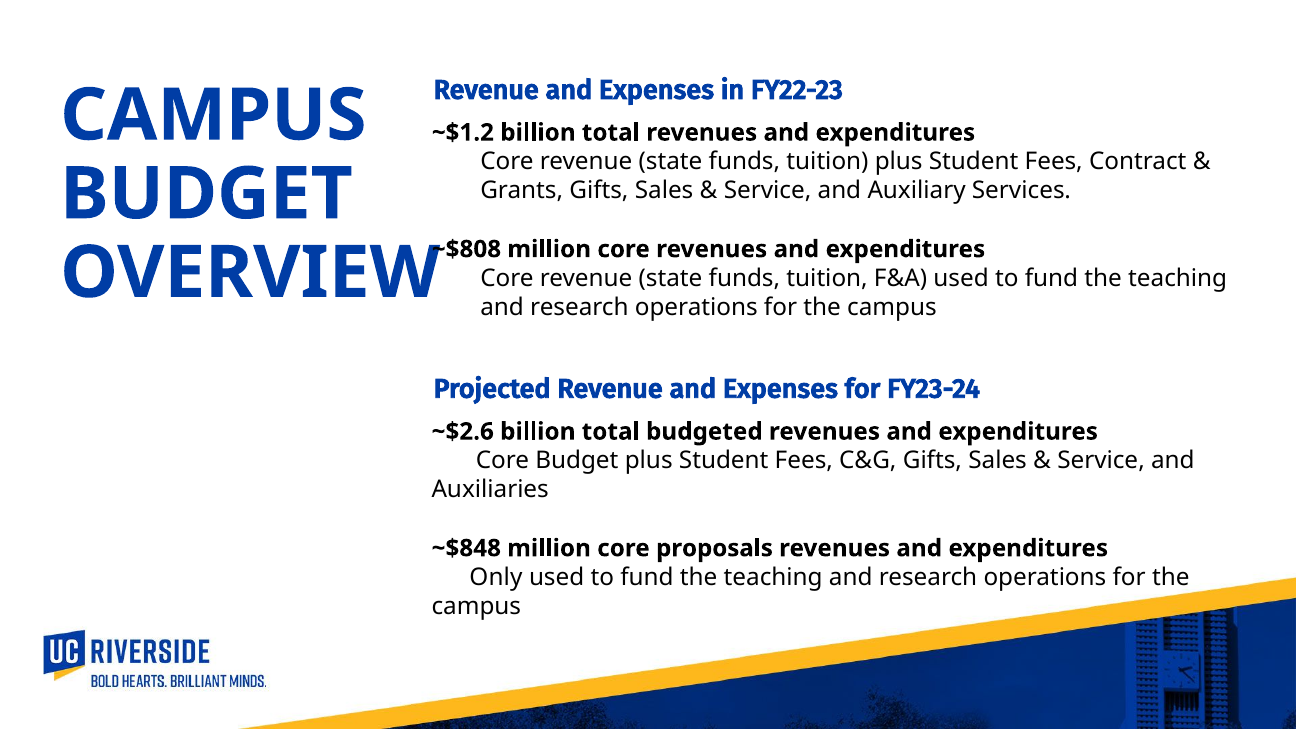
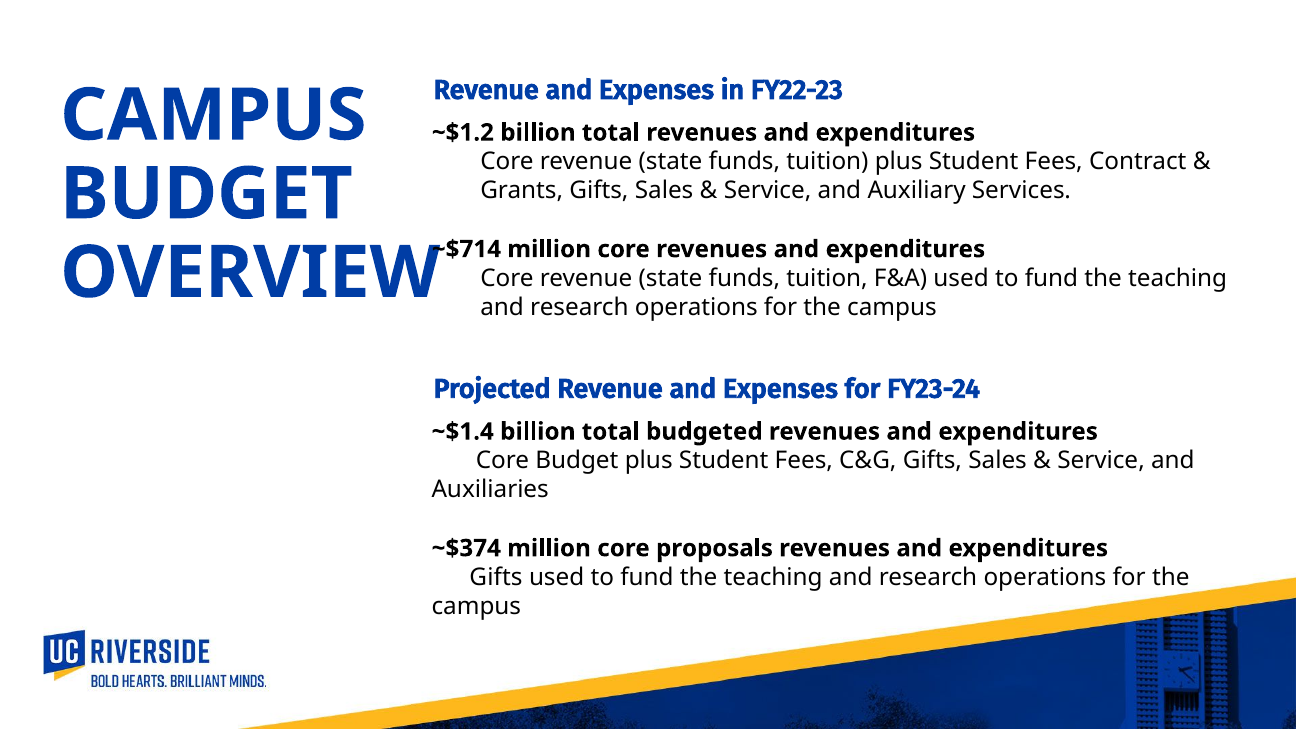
~$808: ~$808 -> ~$714 (466, 249)
~$2.6: ~$2.6 -> ~$1.4 (463, 432)
~$848: ~$848 -> ~$374 (466, 548)
Only: Only -> Gifts (496, 577)
